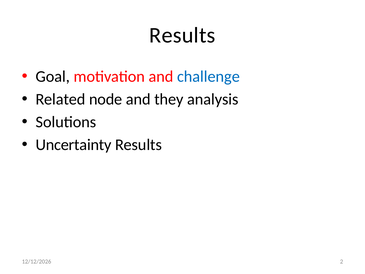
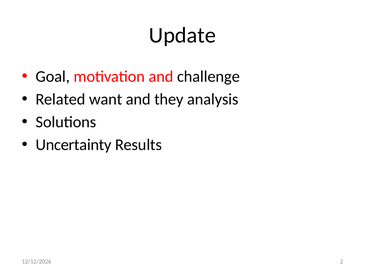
Results: Results -> Update (182, 35)
challenge colour: blue -> black (209, 77)
node: node -> want (106, 99)
